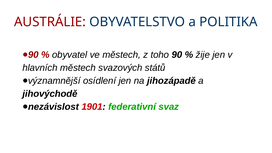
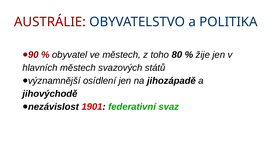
90: 90 -> 80 (177, 55)
